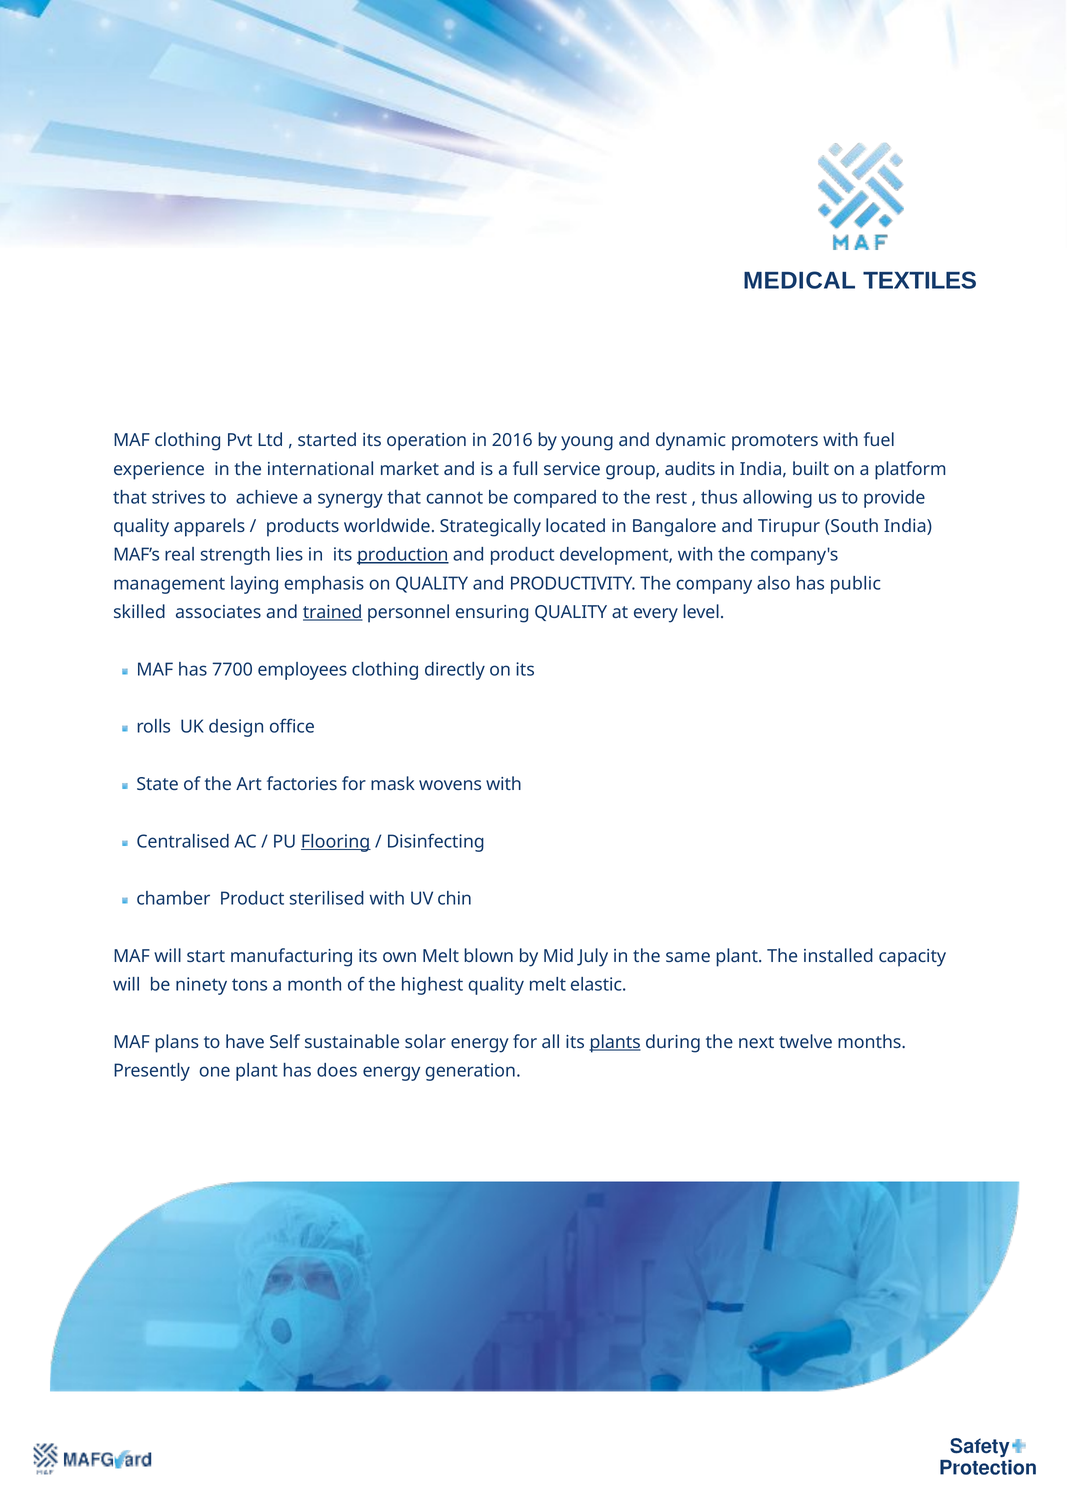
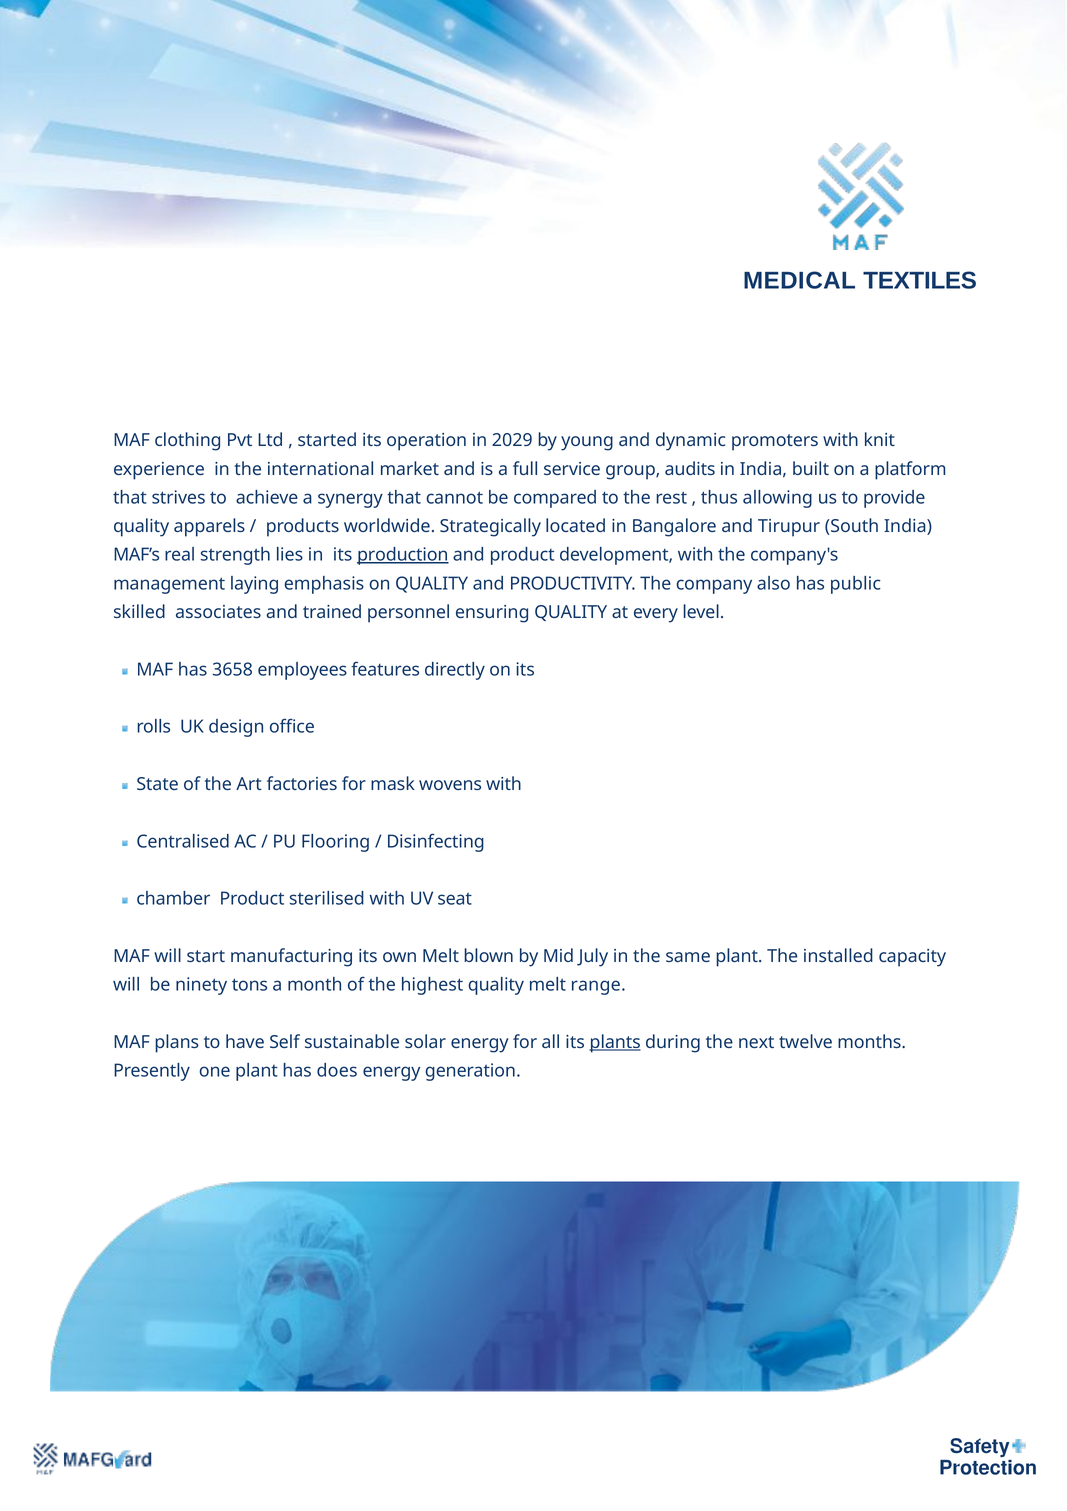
2016: 2016 -> 2029 (512, 440)
fuel: fuel -> knit (879, 440)
trained underline: present -> none (333, 612)
7700: 7700 -> 3658 (233, 669)
employees clothing: clothing -> features (386, 669)
Flooring underline: present -> none (336, 841)
chin: chin -> seat (455, 898)
elastic: elastic -> range (598, 984)
